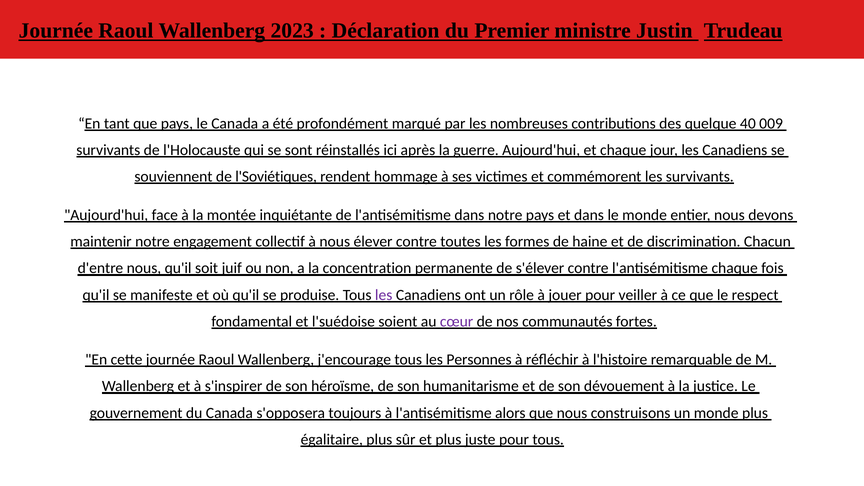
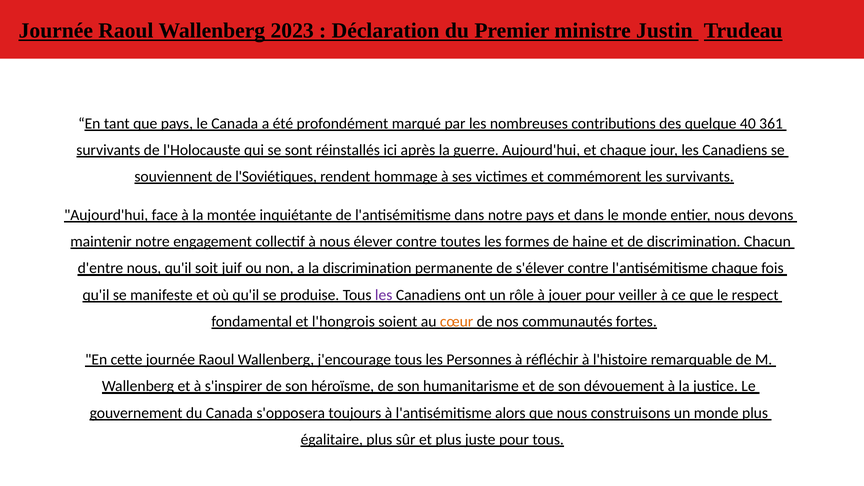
009: 009 -> 361 (771, 123)
la concentration: concentration -> discrimination (367, 268)
l'suédoise: l'suédoise -> l'hongrois (343, 321)
cœur colour: purple -> orange (457, 321)
